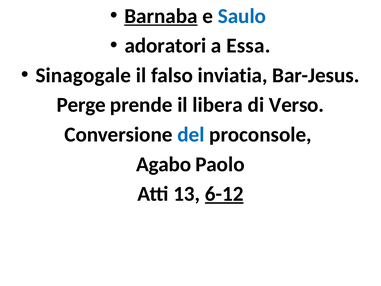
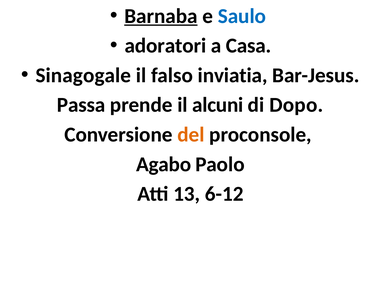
Essa: Essa -> Casa (249, 46)
Perge: Perge -> Passa (81, 105)
libera: libera -> alcuni (218, 105)
Verso: Verso -> Dopo (296, 105)
del colour: blue -> orange (191, 135)
6-12 underline: present -> none (224, 194)
